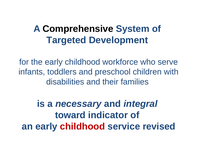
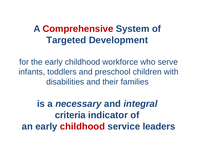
Comprehensive colour: black -> red (78, 29)
toward: toward -> criteria (70, 115)
revised: revised -> leaders (159, 126)
